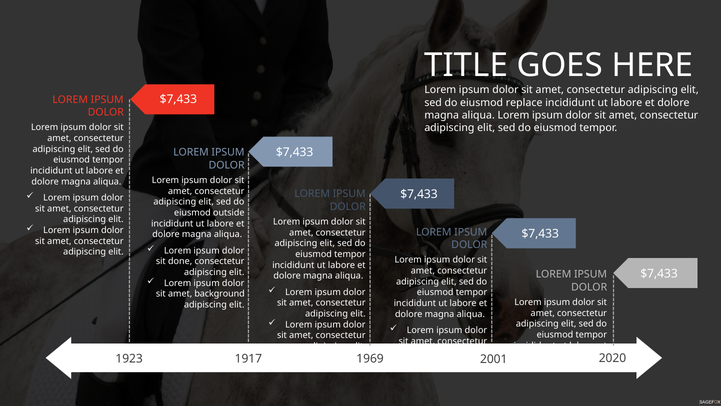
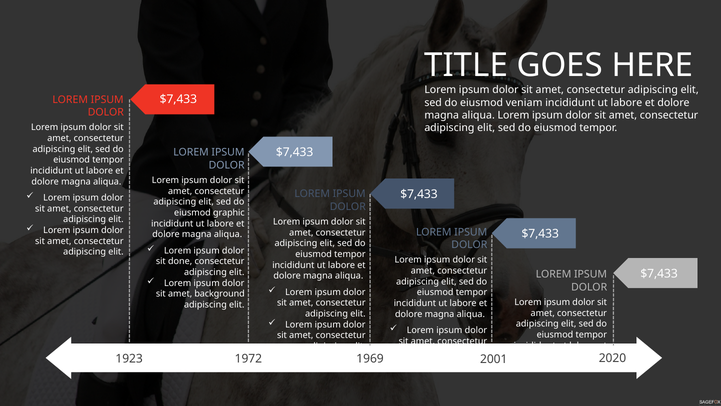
replace: replace -> veniam (524, 103)
outside: outside -> graphic (229, 213)
1917: 1917 -> 1972 (248, 358)
